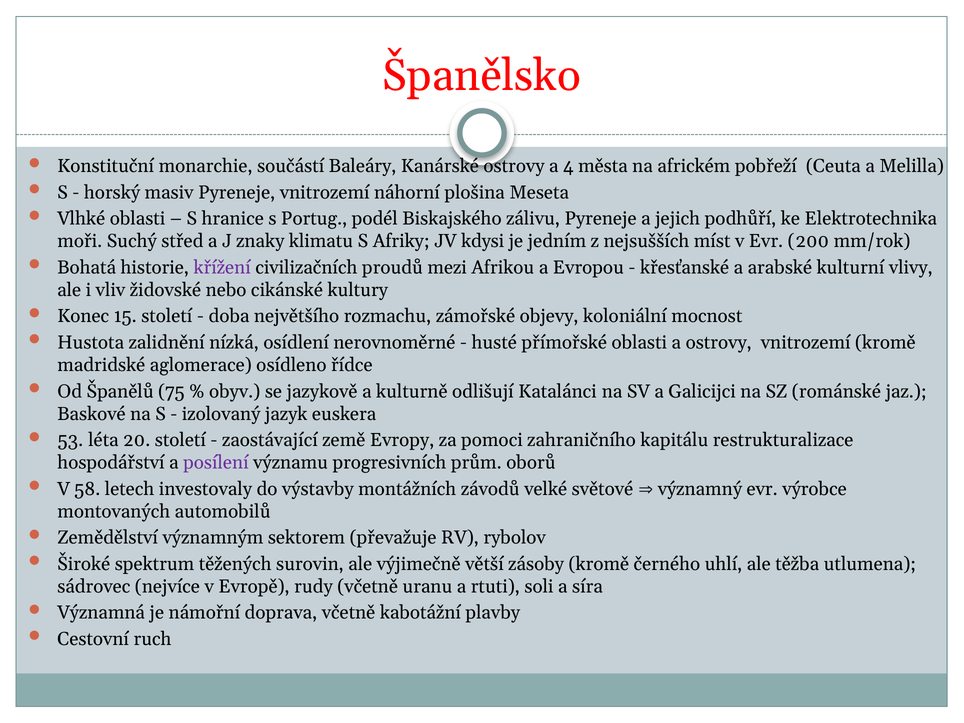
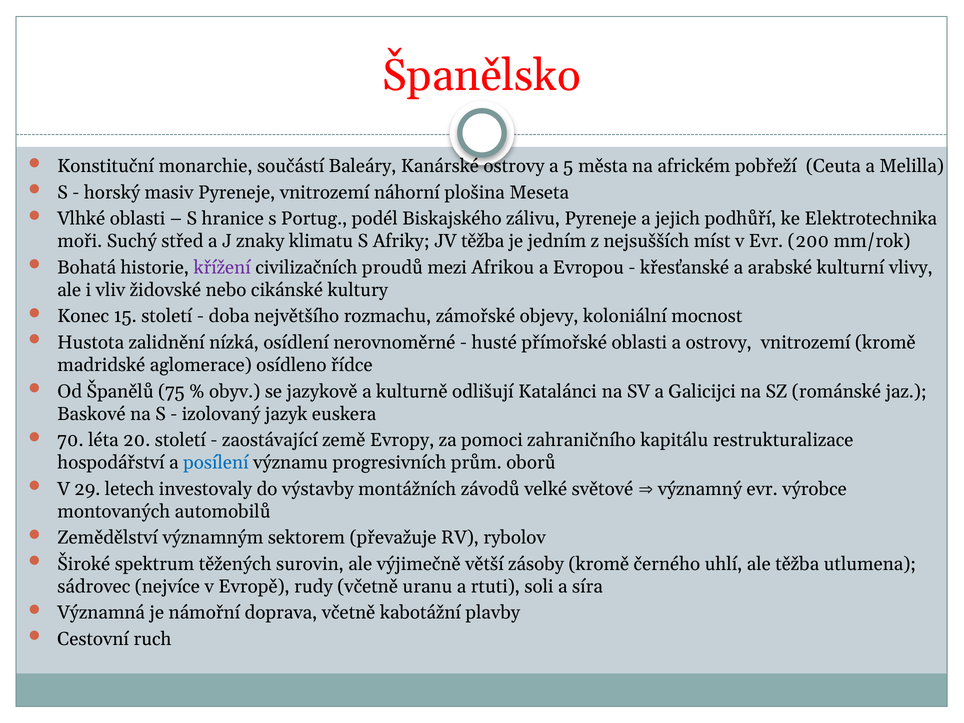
4: 4 -> 5 (568, 166)
JV kdysi: kdysi -> těžba (483, 241)
53: 53 -> 70 (70, 440)
posílení colour: purple -> blue (216, 463)
58: 58 -> 29 (87, 489)
